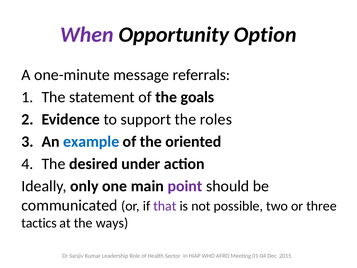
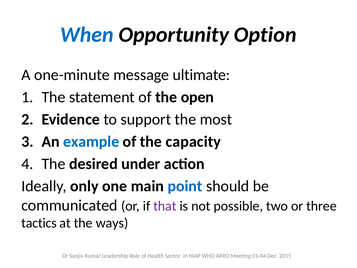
When colour: purple -> blue (87, 35)
referrals: referrals -> ultimate (201, 75)
goals: goals -> open (197, 97)
roles: roles -> most (216, 119)
oriented: oriented -> capacity (193, 142)
point colour: purple -> blue (185, 186)
